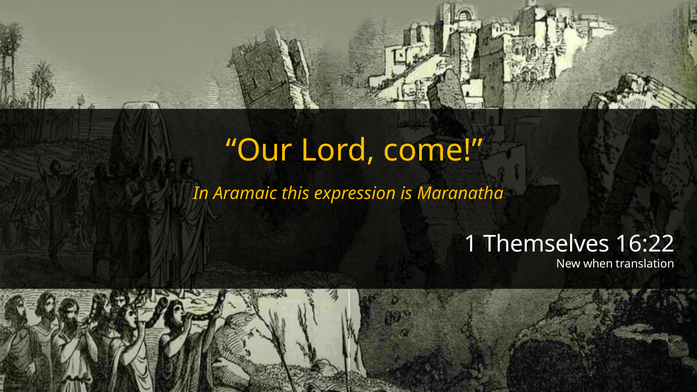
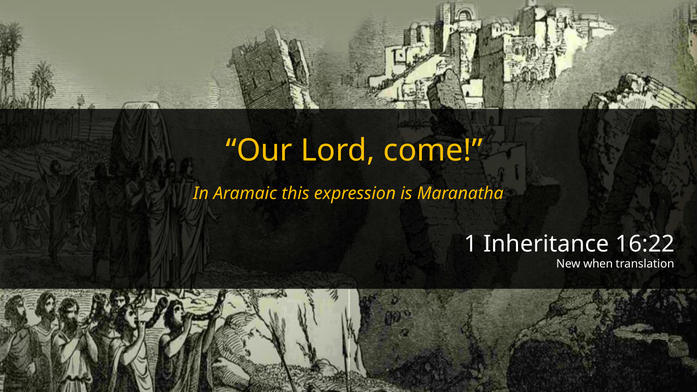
Themselves: Themselves -> Inheritance (546, 244)
